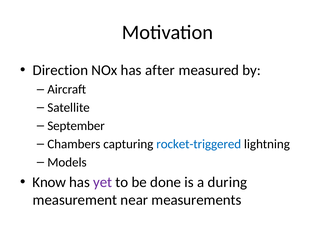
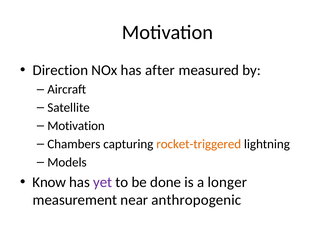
September: September -> Motivation (76, 126)
rocket-triggered colour: blue -> orange (199, 144)
during: during -> longer (227, 182)
measurements: measurements -> anthropogenic (196, 200)
